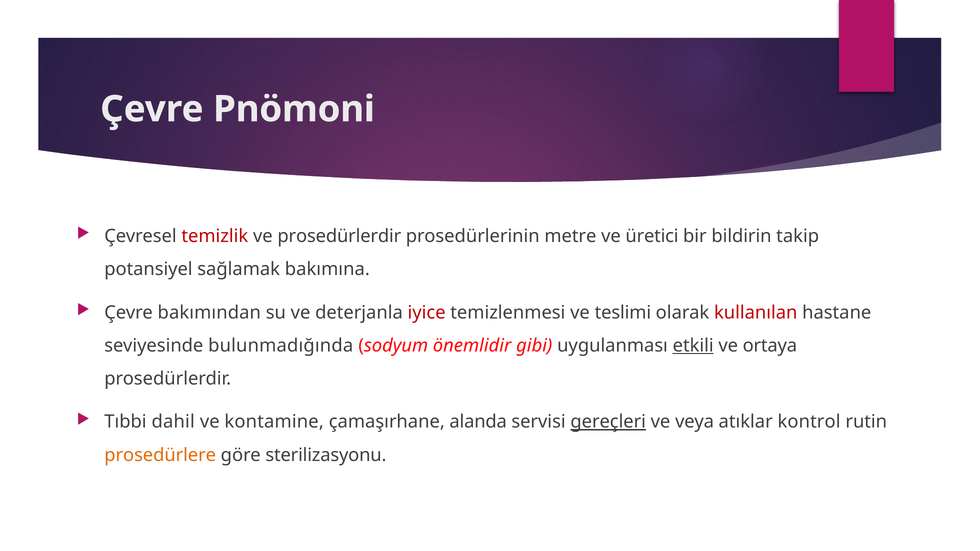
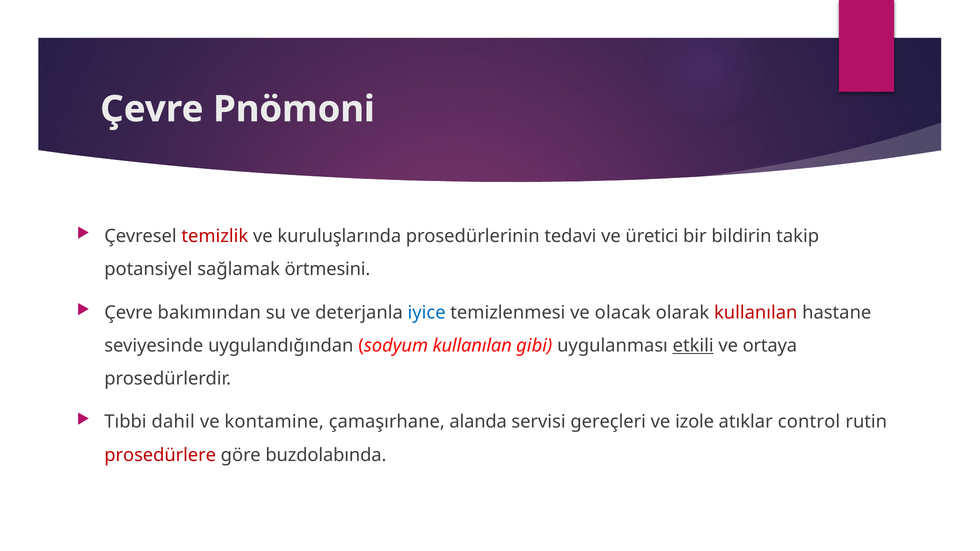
ve prosedürlerdir: prosedürlerdir -> kuruluşlarında (339, 236)
metre: metre -> tedavi (570, 236)
bakımına: bakımına -> örtmesini (327, 269)
iyice colour: red -> blue (427, 313)
teslimi: teslimi -> olacak (623, 313)
bulunmadığında: bulunmadığında -> uygulandığından (281, 346)
sodyum önemlidir: önemlidir -> kullanılan (472, 346)
gereçleri underline: present -> none (608, 422)
veya: veya -> izole (695, 422)
kontrol: kontrol -> control (809, 422)
prosedürlere colour: orange -> red (160, 455)
sterilizasyonu: sterilizasyonu -> buzdolabında (326, 455)
